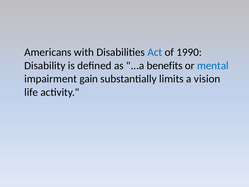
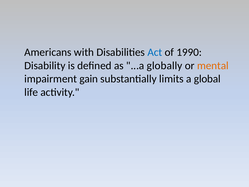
benefits: benefits -> globally (165, 66)
mental colour: blue -> orange (213, 66)
vision: vision -> global (207, 79)
